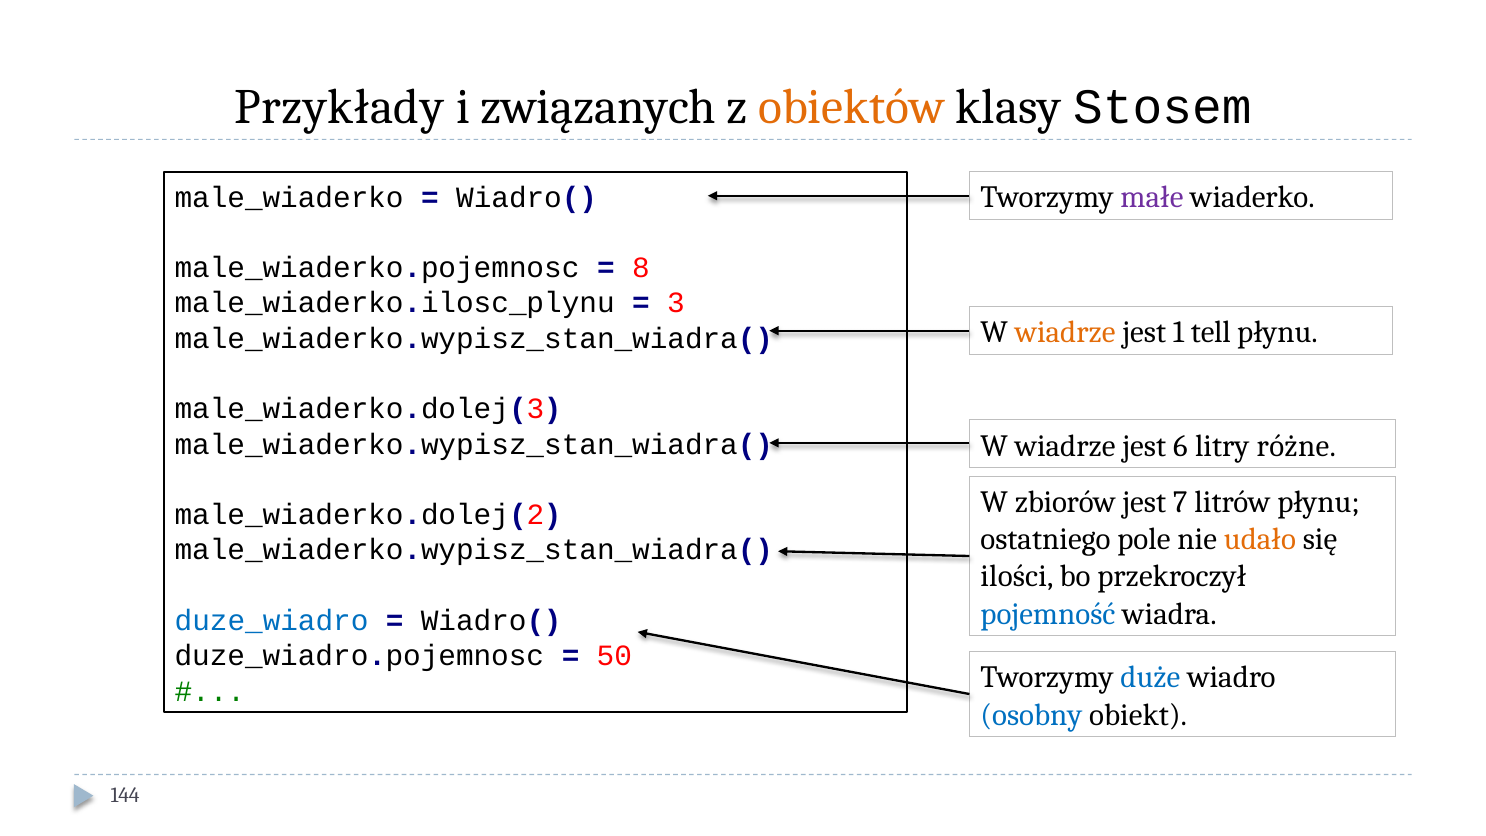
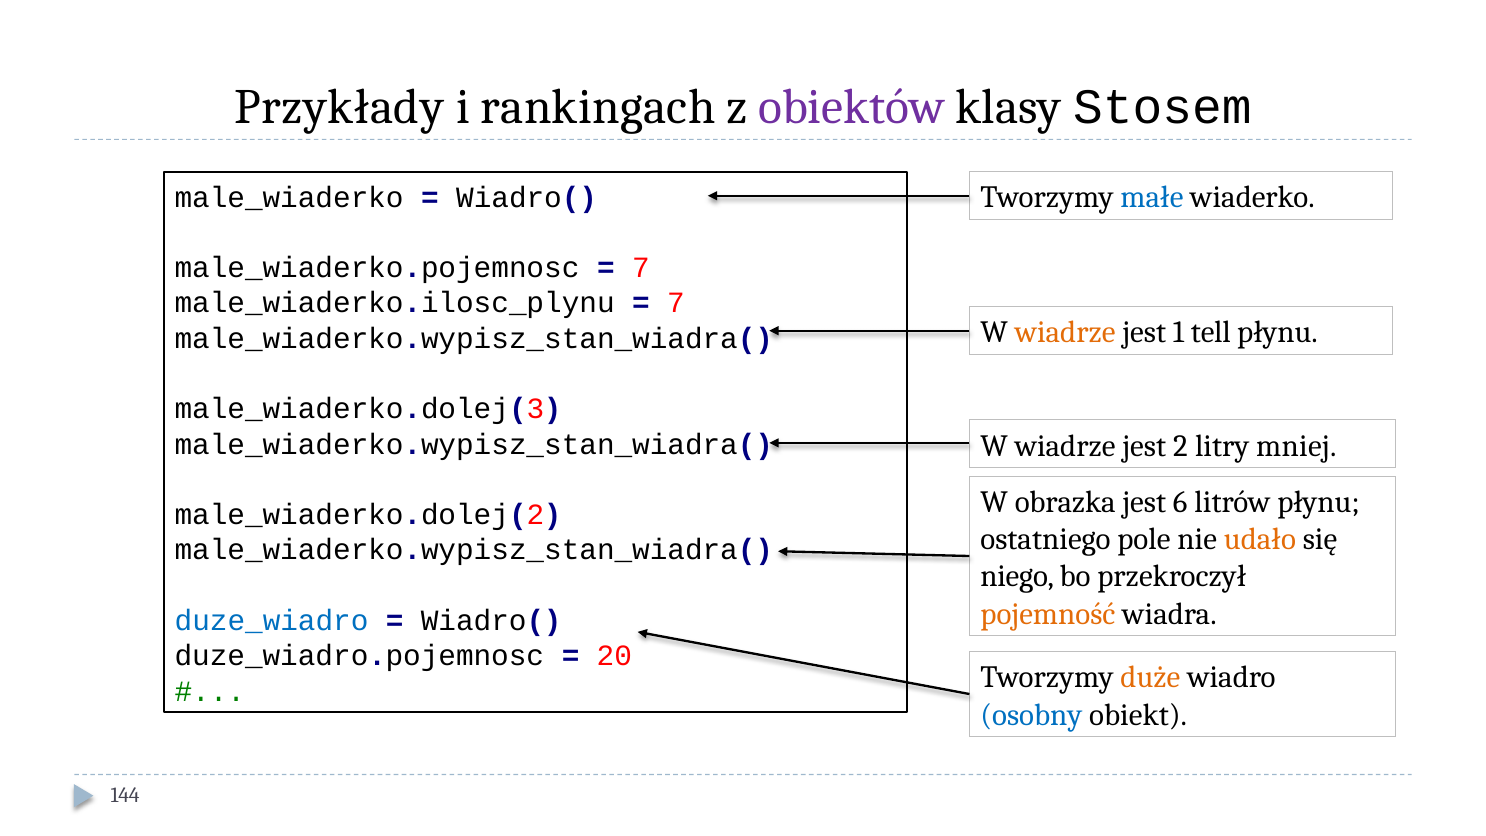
związanych: związanych -> rankingach (598, 108)
obiektów colour: orange -> purple (852, 108)
małe colour: purple -> blue (1152, 198)
8: 8 -> 7 (641, 268)
3: 3 -> 7 (676, 303)
6: 6 -> 2 (1180, 446)
różne: różne -> mniej (1296, 446)
zbiorów: zbiorów -> obrazka (1065, 502)
7: 7 -> 6 (1180, 502)
ilości: ilości -> niego (1017, 577)
pojemność colour: blue -> orange (1048, 614)
50: 50 -> 20 (614, 656)
duże colour: blue -> orange (1150, 678)
